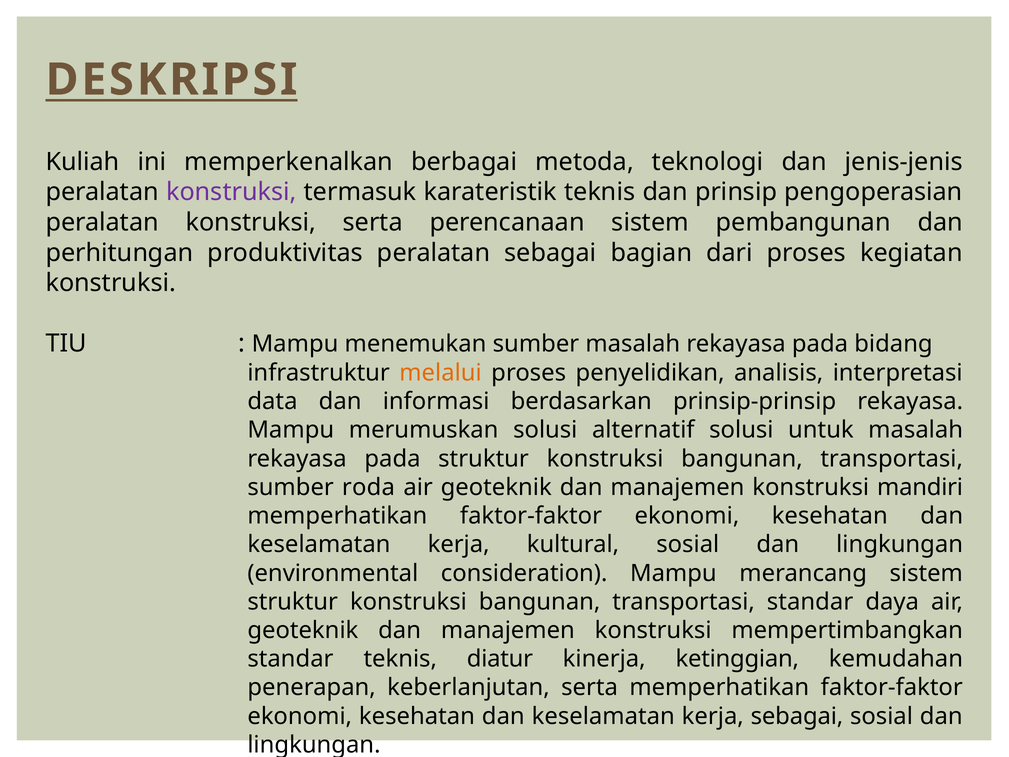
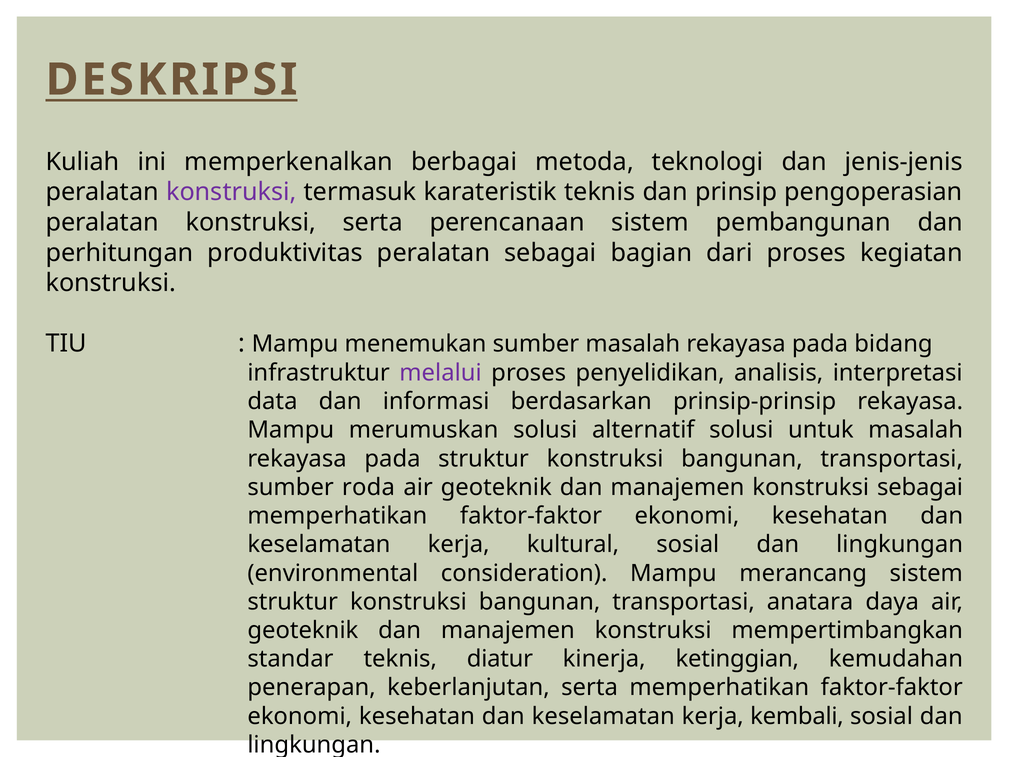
melalui colour: orange -> purple (441, 373)
konstruksi mandiri: mandiri -> sebagai (920, 487)
transportasi standar: standar -> anatara (810, 602)
kerja sebagai: sebagai -> kembali (797, 716)
